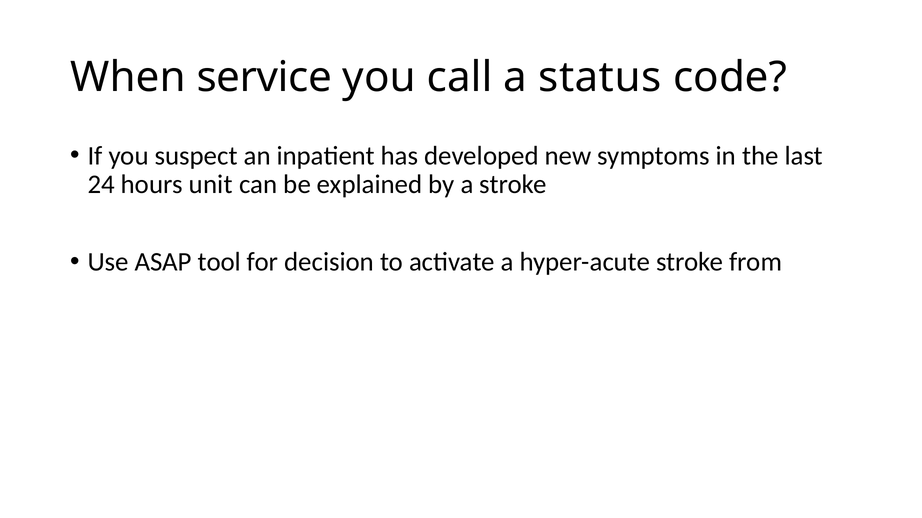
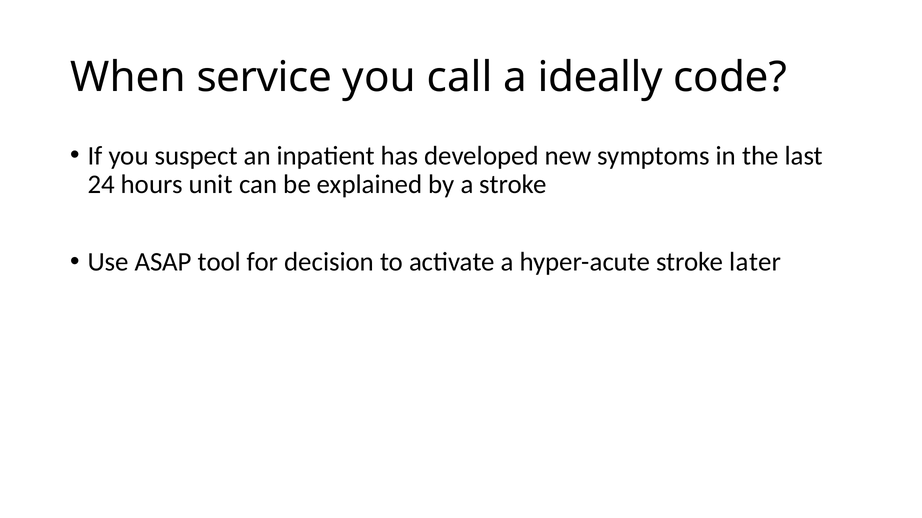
status: status -> ideally (600, 77)
from: from -> later (755, 262)
